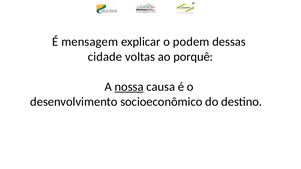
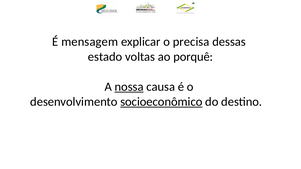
podem: podem -> precisa (191, 42)
cidade: cidade -> estado (105, 57)
socioeconômico underline: none -> present (161, 102)
